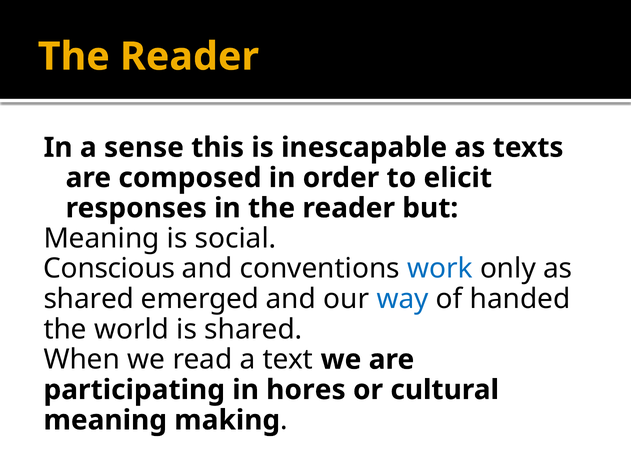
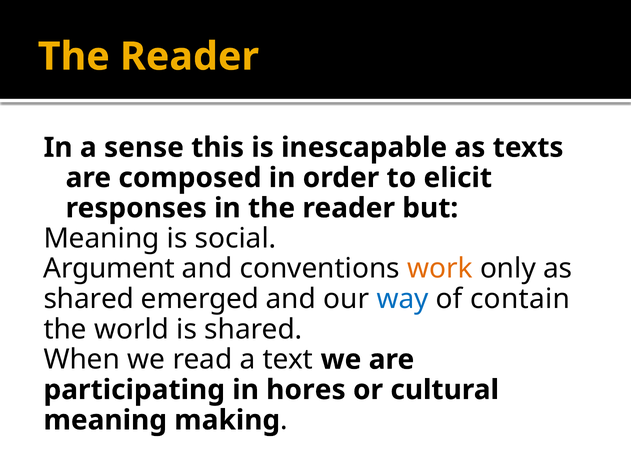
Conscious: Conscious -> Argument (109, 269)
work colour: blue -> orange (440, 269)
handed: handed -> contain (520, 299)
